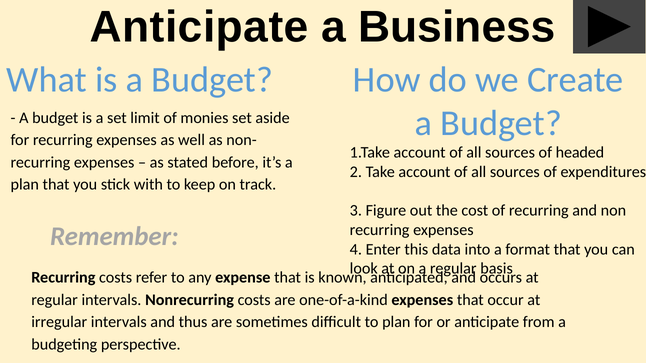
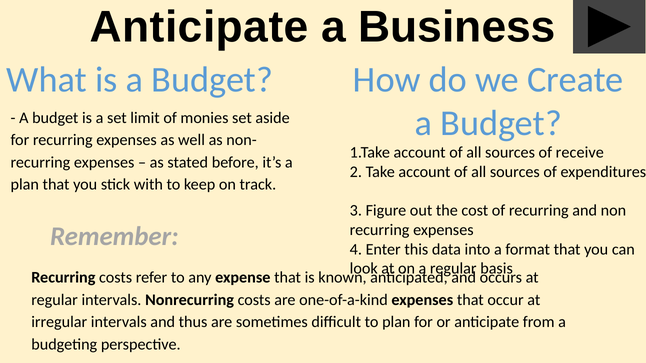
headed: headed -> receive (580, 153)
